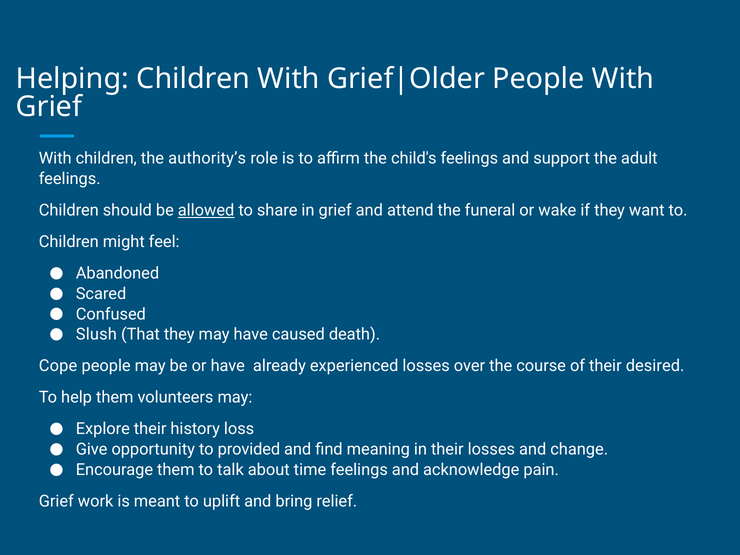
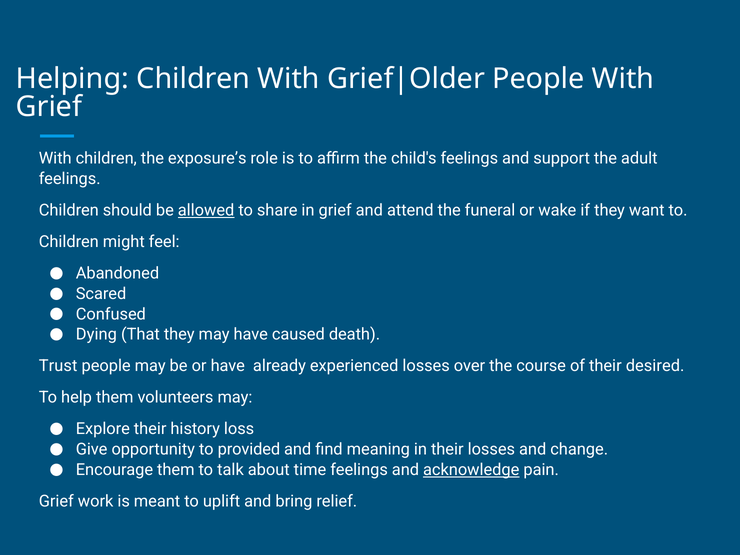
authority’s: authority’s -> exposure’s (207, 159)
Slush: Slush -> Dying (96, 335)
Cope: Cope -> Trust (58, 366)
acknowledge underline: none -> present (471, 470)
